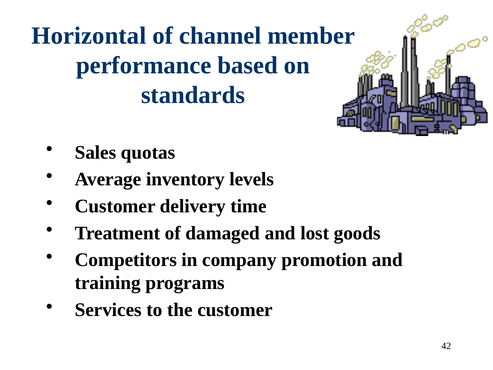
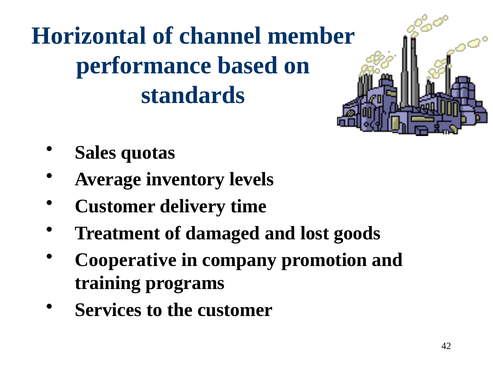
Competitors: Competitors -> Cooperative (126, 260)
